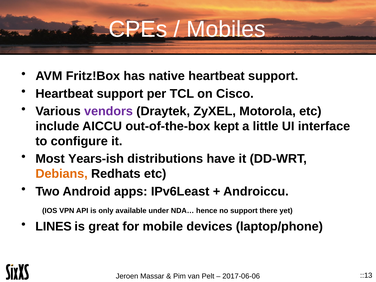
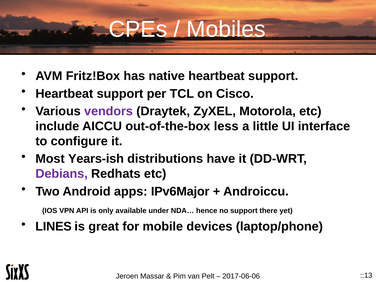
kept: kept -> less (226, 126)
Debians colour: orange -> purple (62, 174)
IPv6Least: IPv6Least -> IPv6Major (180, 191)
